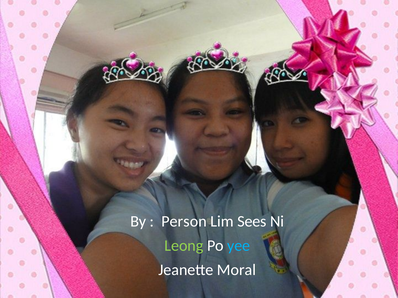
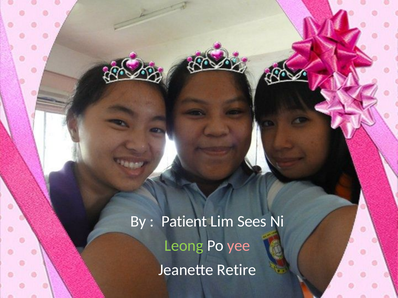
Person: Person -> Patient (184, 222)
yee colour: light blue -> pink (239, 246)
Moral: Moral -> Retire (237, 270)
